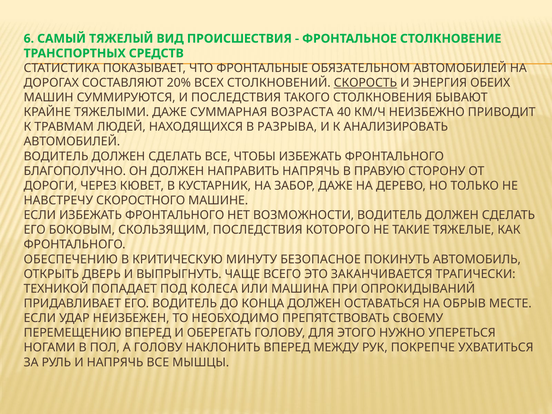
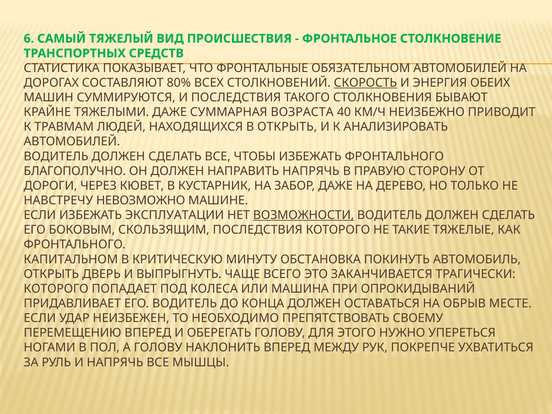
20%: 20% -> 80% (179, 83)
В РАЗРЫВА: РАЗРЫВА -> ОТКРЫТЬ (287, 127)
СКОРОСТНОГО: СКОРОСТНОГО -> НЕВОЗМОЖНО (141, 200)
ЕСЛИ ИЗБЕЖАТЬ ФРОНТАЛЬНОГО: ФРОНТАЛЬНОГО -> ЭКСПЛУАТАЦИИ (175, 215)
ВОЗМОЖНОСТИ underline: none -> present (304, 215)
ОБЕСПЕЧЕНИЮ: ОБЕСПЕЧЕНИЮ -> КАПИТАЛЬНОМ (71, 259)
БЕЗОПАСНОЕ: БЕЗОПАСНОЕ -> ОБСТАНОВКА (321, 259)
ТЕХНИКОЙ: ТЕХНИКОЙ -> КОТОРОГО (56, 289)
